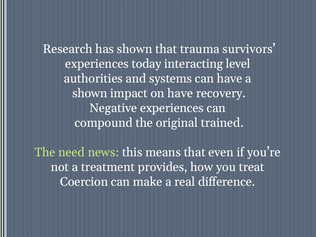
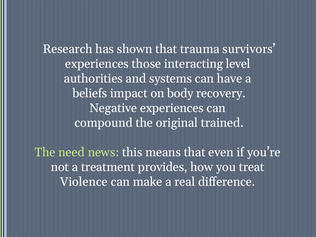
today: today -> those (146, 64)
shown: shown -> beliefs (90, 93)
on have: have -> body (180, 93)
Coercion: Coercion -> Violence (84, 182)
